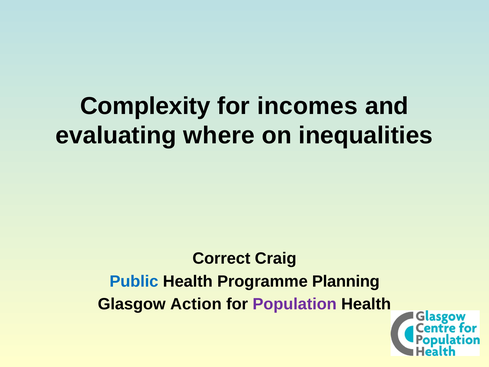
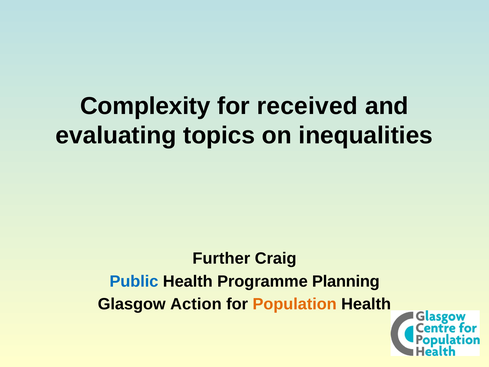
incomes: incomes -> received (307, 106)
where: where -> topics (219, 135)
Correct: Correct -> Further (221, 258)
Population colour: purple -> orange (295, 304)
